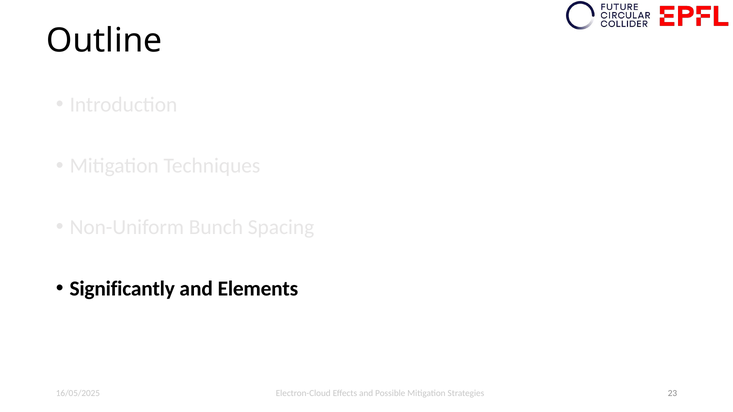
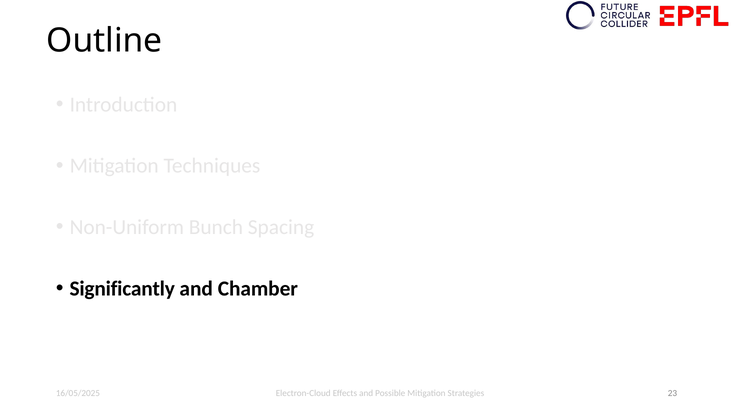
Elements: Elements -> Chamber (258, 289)
